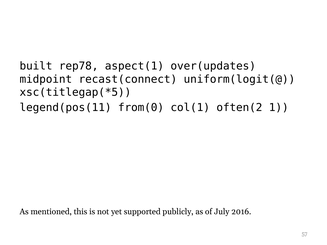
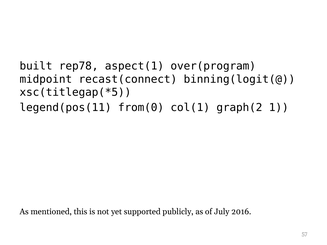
over(updates: over(updates -> over(program (213, 66)
uniform(logit(@: uniform(logit(@ -> binning(logit(@ (239, 79)
often(2: often(2 -> graph(2 (239, 108)
